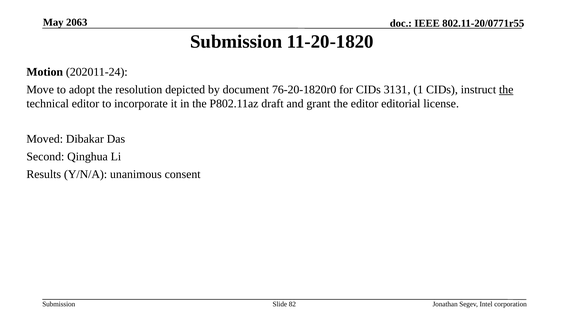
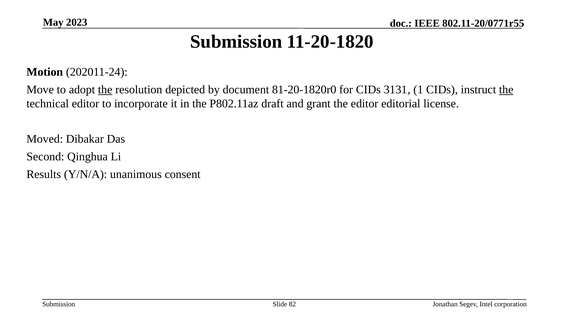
2063: 2063 -> 2023 (77, 22)
the underline: none -> present (105, 90)
76-20-1820r0: 76-20-1820r0 -> 81-20-1820r0 (304, 90)
